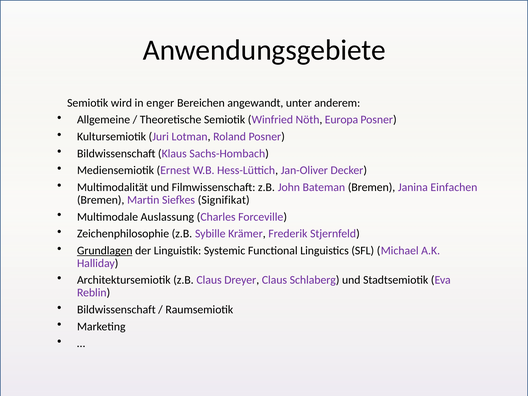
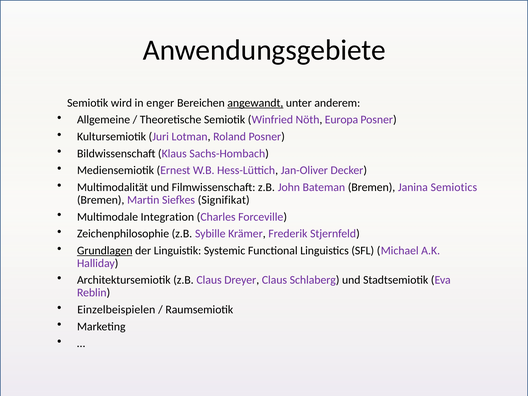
angewandt underline: none -> present (255, 103)
Einfachen: Einfachen -> Semiotics (454, 187)
Auslassung: Auslassung -> Integration (167, 217)
Bildwissenschaft: Bildwissenschaft -> Einzelbeispielen (116, 310)
